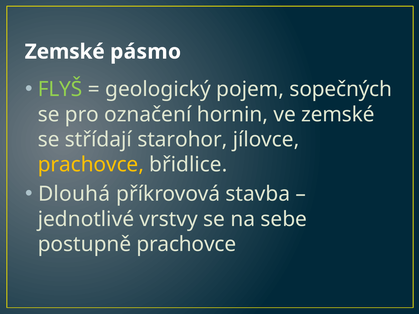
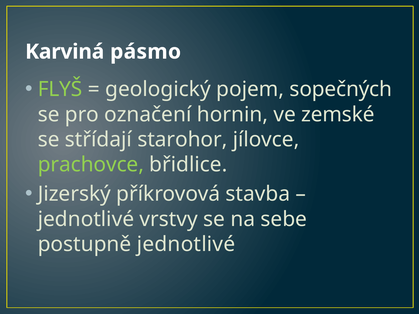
Zemské: Zemské -> Karviná (65, 52)
prachovce colour: yellow -> light green (91, 165)
Dlouhá: Dlouhá -> Jizerský (74, 194)
postupně prachovce: prachovce -> jednotlivé (186, 244)
